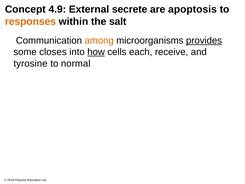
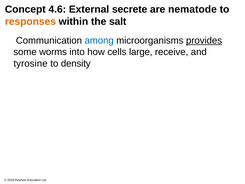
4.9: 4.9 -> 4.6 (57, 9)
apoptosis: apoptosis -> nematode (192, 9)
among colour: orange -> blue (99, 40)
closes: closes -> worms (53, 52)
how underline: present -> none (96, 52)
each: each -> large (141, 52)
normal: normal -> density (76, 63)
